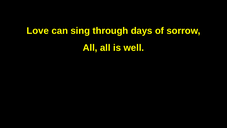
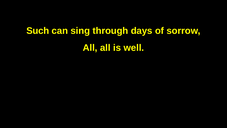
Love: Love -> Such (38, 31)
